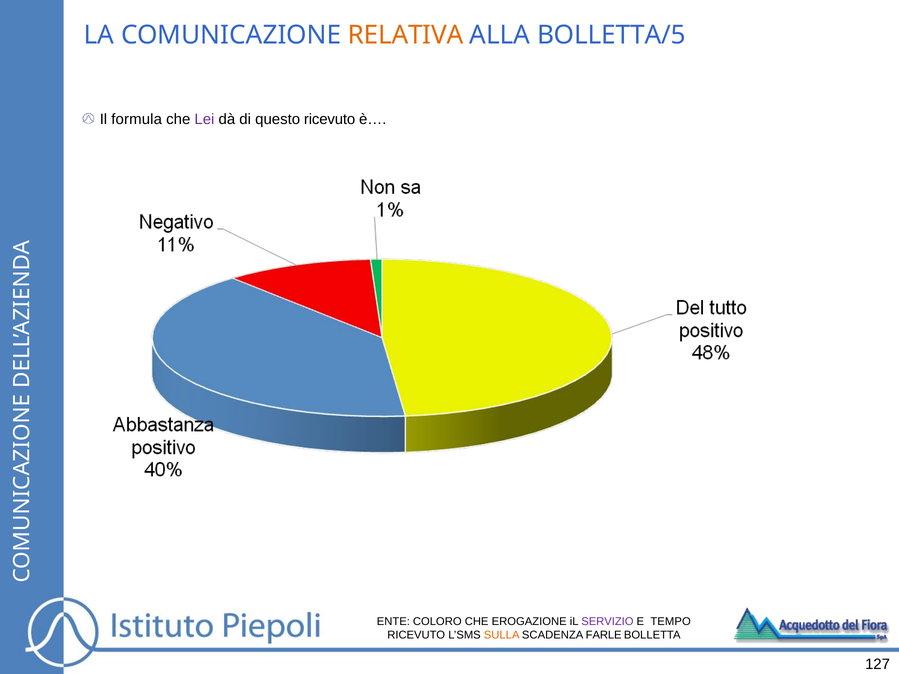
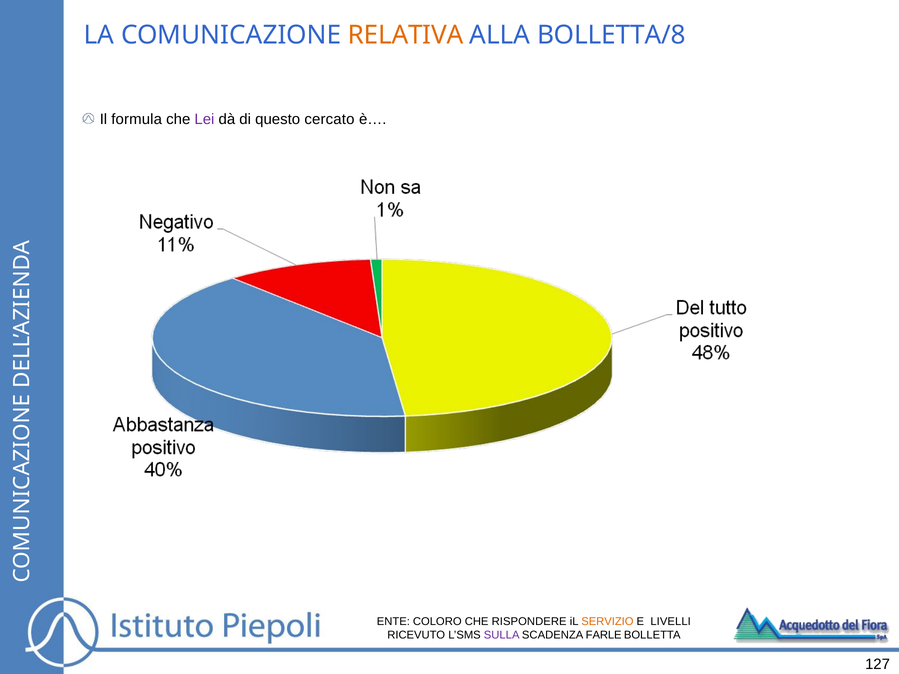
BOLLETTA/5: BOLLETTA/5 -> BOLLETTA/8 (612, 35)
questo ricevuto: ricevuto -> cercato (329, 119)
EROGAZIONE: EROGAZIONE -> RISPONDERE (529, 622)
SERVIZIO colour: purple -> orange (607, 622)
TEMPO: TEMPO -> LIVELLI (671, 622)
SULLA colour: orange -> purple (502, 635)
